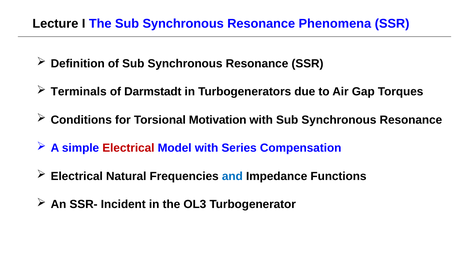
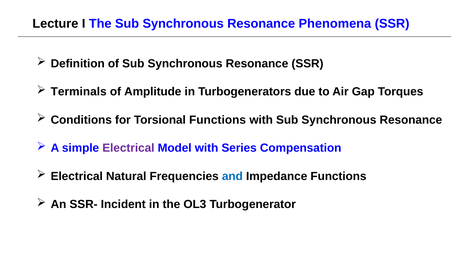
Darmstadt: Darmstadt -> Amplitude (153, 92)
Torsional Motivation: Motivation -> Functions (218, 120)
Electrical colour: red -> purple (128, 148)
